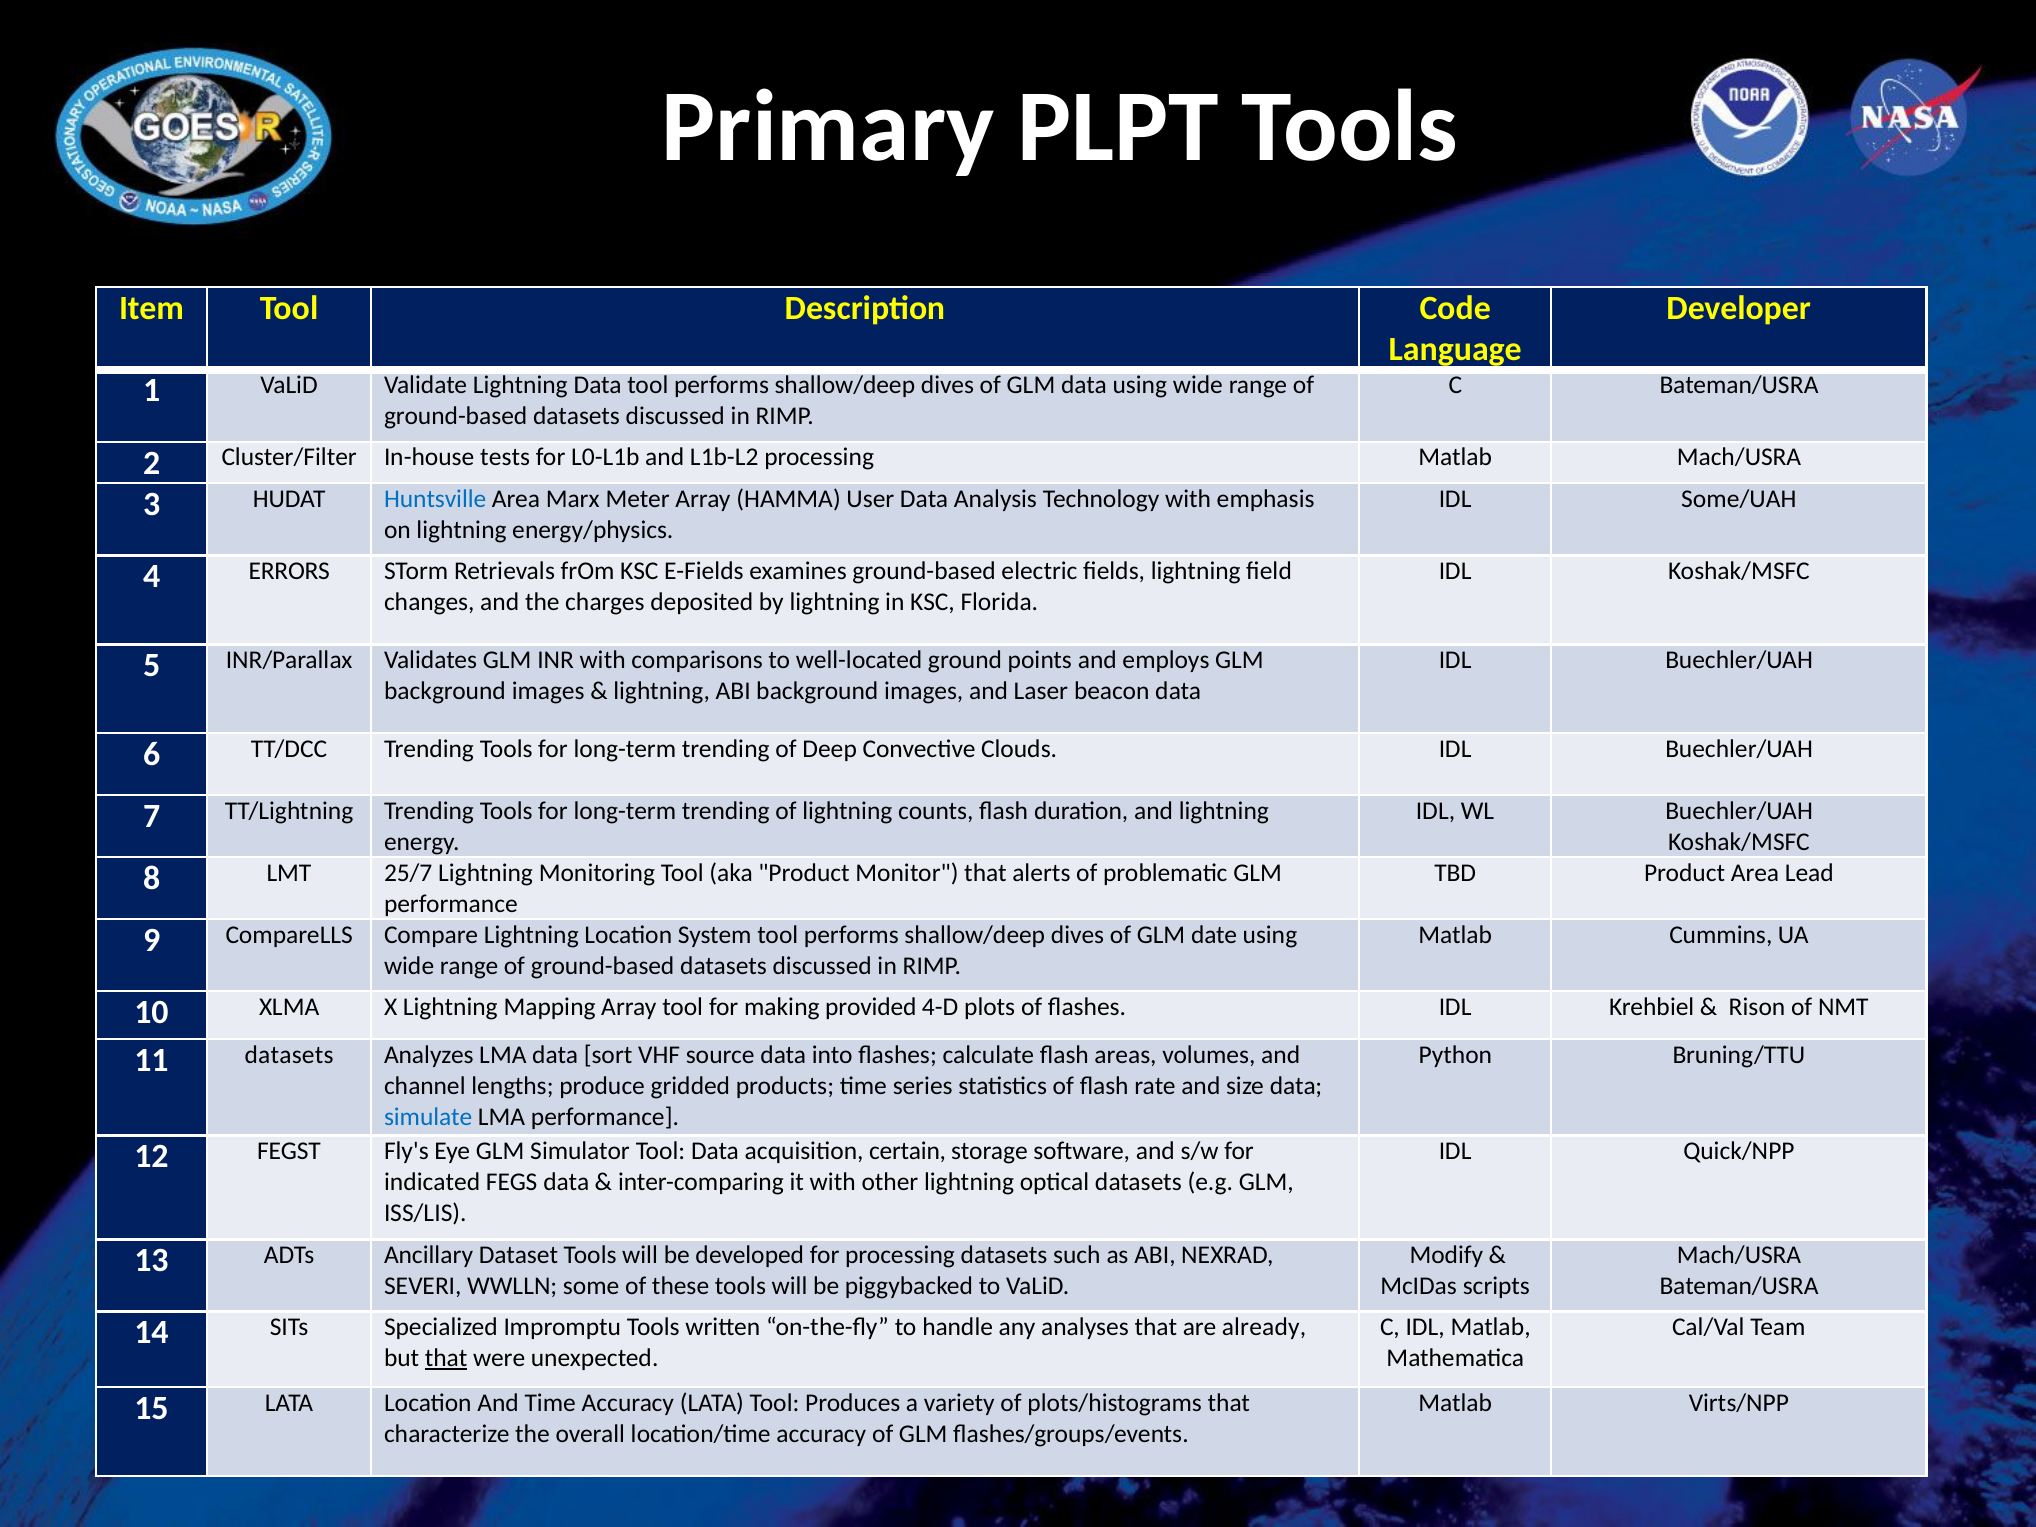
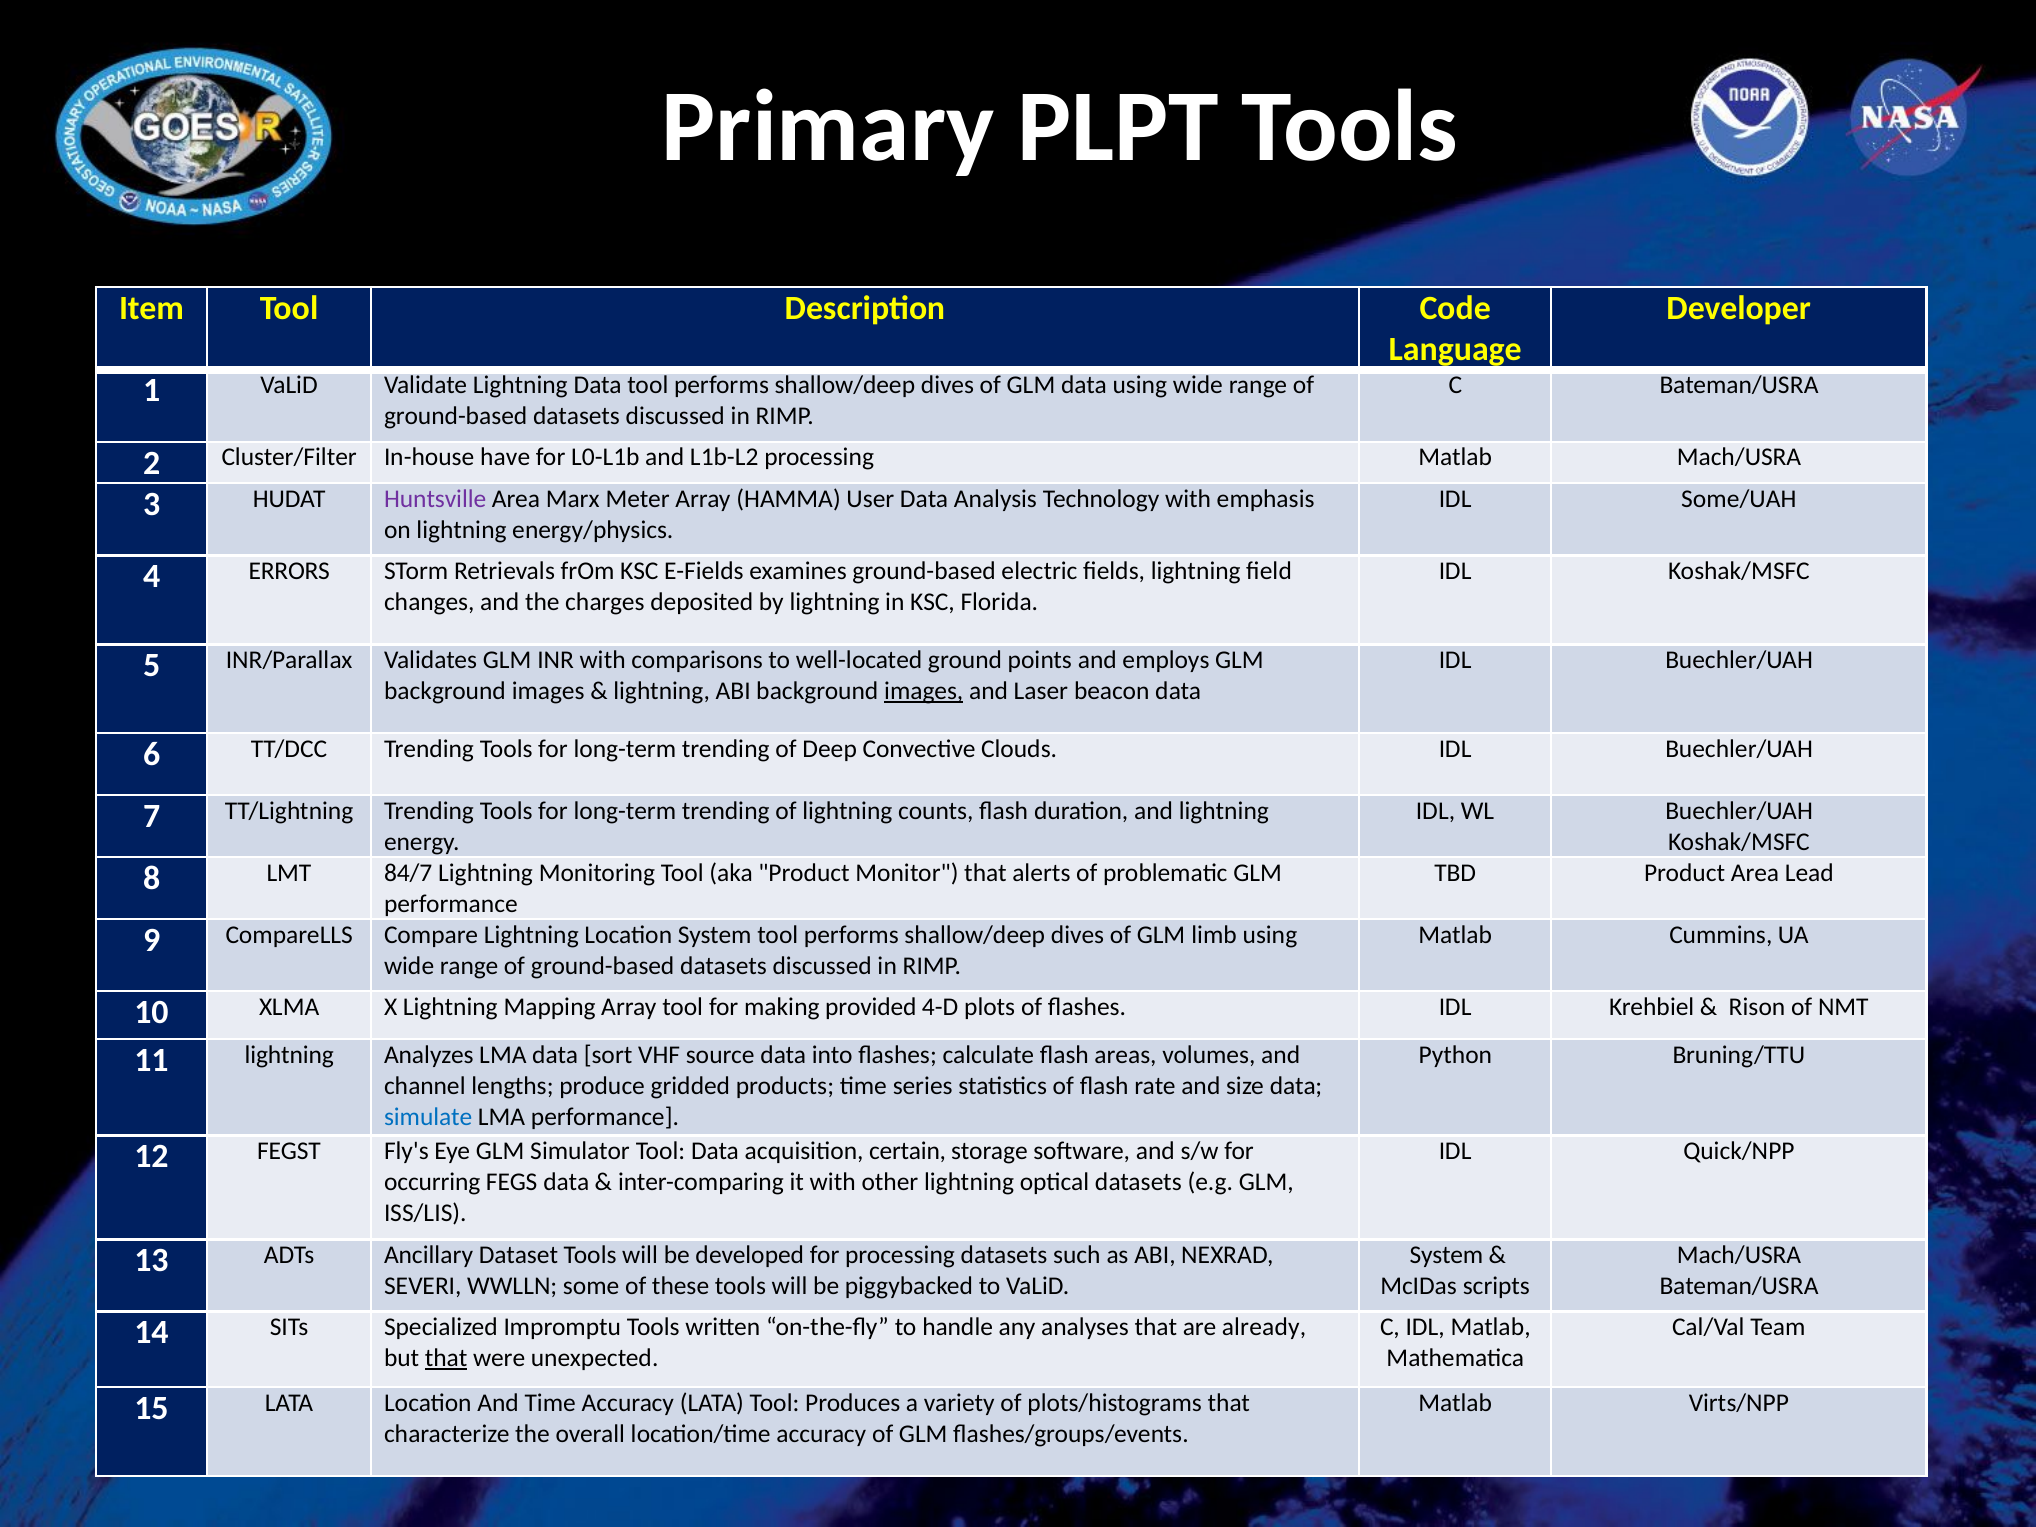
tests: tests -> have (505, 458)
Huntsville colour: blue -> purple (435, 499)
images underline: none -> present (924, 691)
25/7: 25/7 -> 84/7 (408, 873)
date: date -> limb (1214, 935)
11 datasets: datasets -> lightning (289, 1055)
indicated: indicated -> occurring (432, 1182)
Modify: Modify -> System (1446, 1255)
